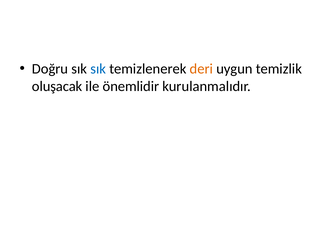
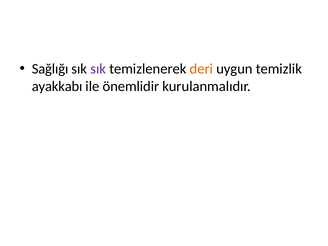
Doğru: Doğru -> Sağlığı (50, 69)
sık colour: blue -> purple (98, 69)
oluşacak: oluşacak -> ayakkabı (57, 86)
